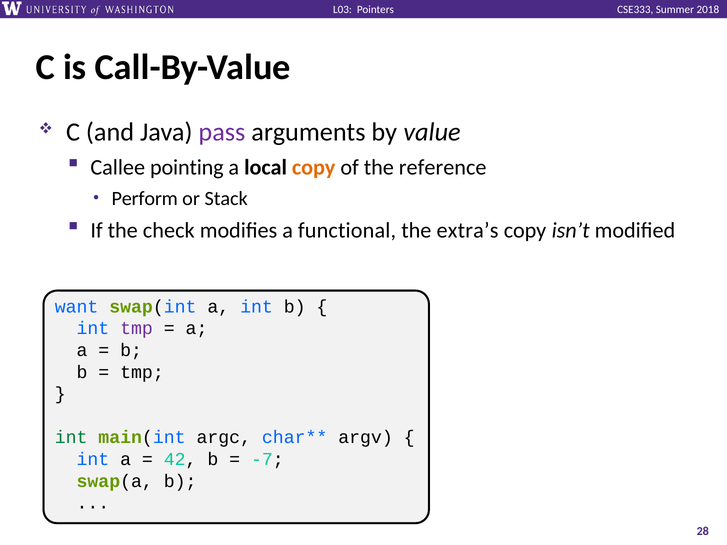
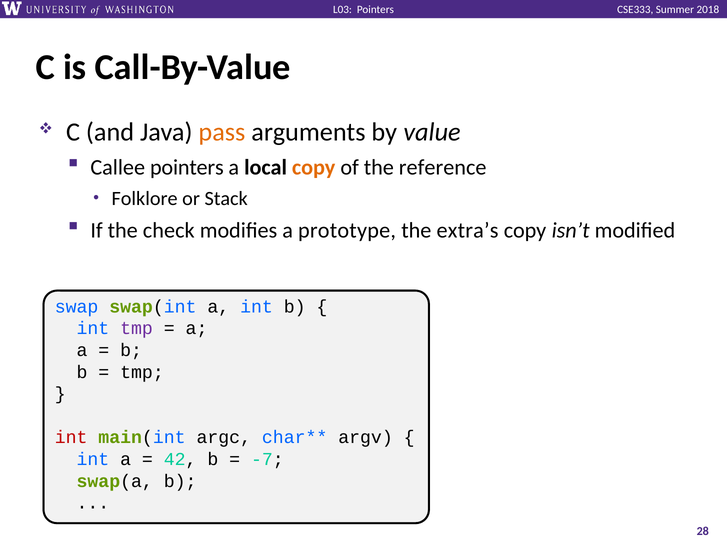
pass colour: purple -> orange (222, 132)
Callee pointing: pointing -> pointers (187, 167)
Perform: Perform -> Folklore (145, 199)
functional: functional -> prototype (347, 231)
want: want -> swap (77, 307)
int colour: green -> red (71, 438)
